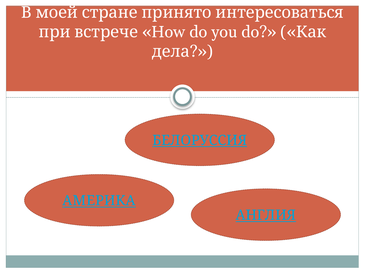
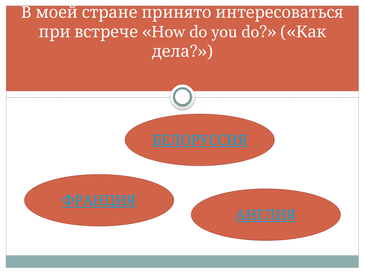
АМЕРИКА: АМЕРИКА -> ФРАНЦИЯ (99, 201)
